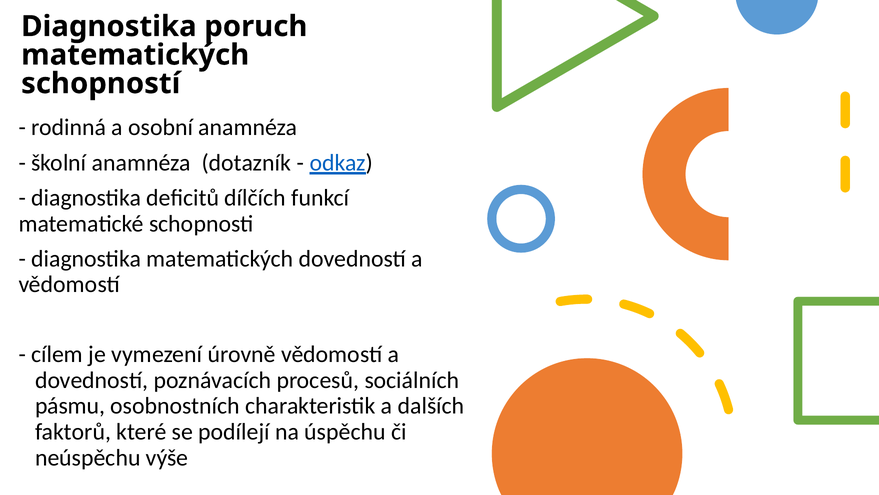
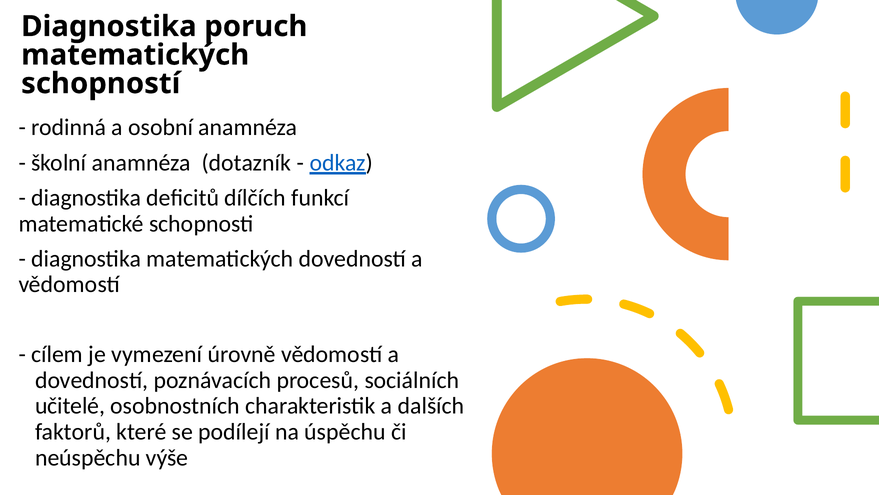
pásmu: pásmu -> učitelé (70, 406)
